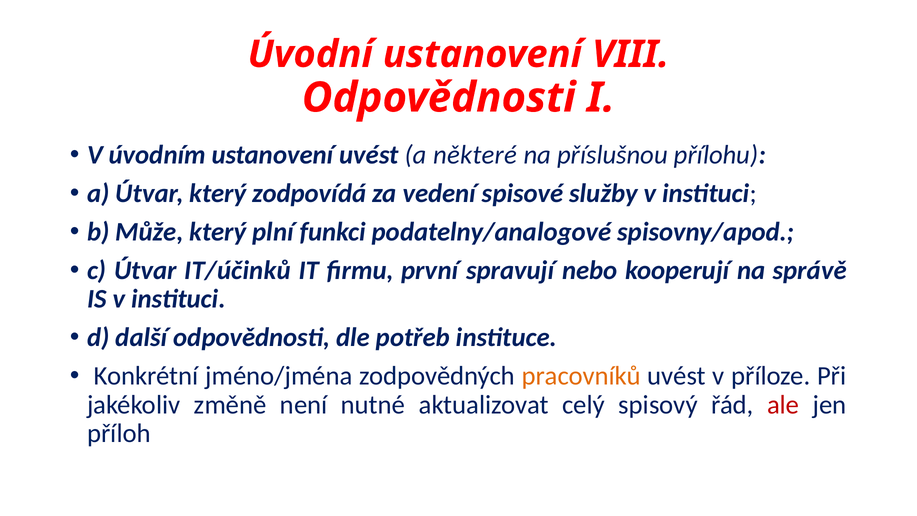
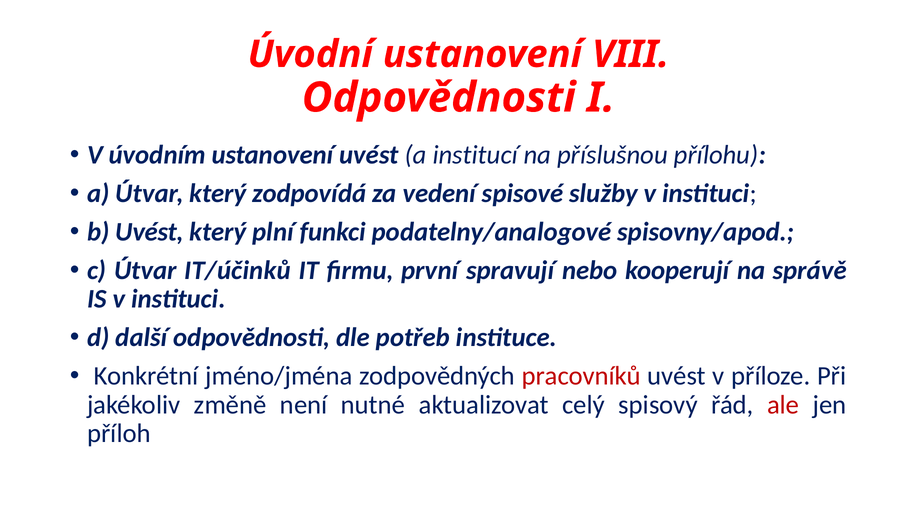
některé: některé -> institucí (475, 155)
b Může: Může -> Uvést (150, 232)
pracovníků colour: orange -> red (581, 376)
